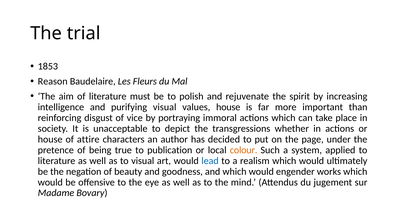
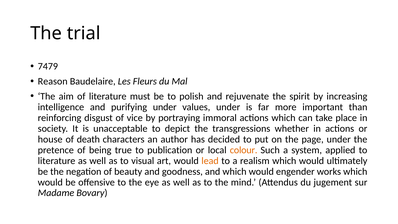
1853: 1853 -> 7479 (48, 66)
purifying visual: visual -> under (165, 107)
values house: house -> under (228, 107)
attire: attire -> death (88, 139)
lead colour: blue -> orange (210, 161)
